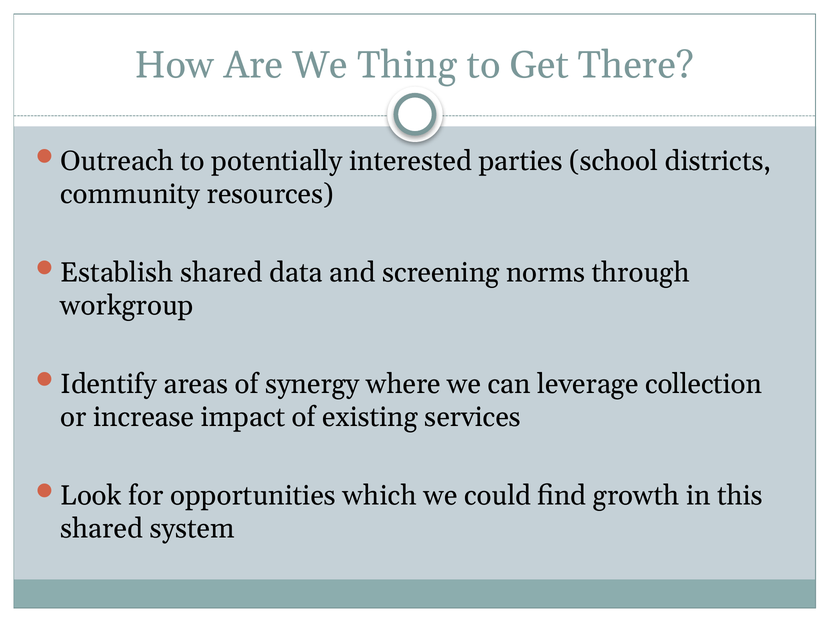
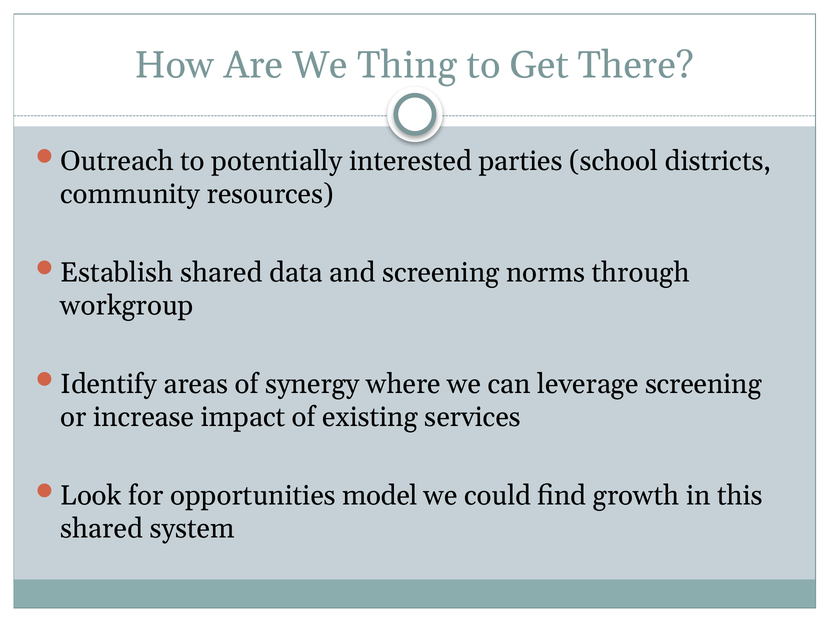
leverage collection: collection -> screening (703, 384)
which: which -> model (380, 496)
